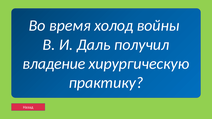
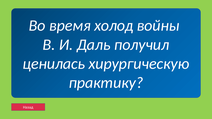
владение: владение -> ценилась (54, 64)
